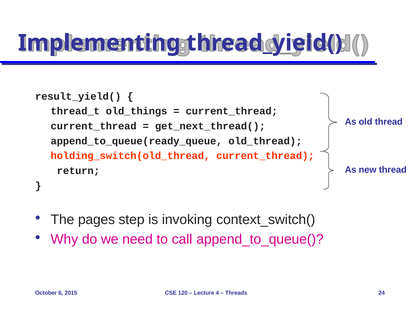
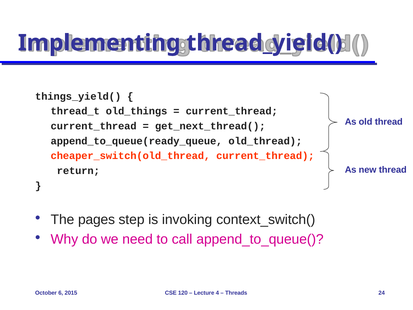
result_yield(: result_yield( -> things_yield( (78, 96)
holding_switch(old_thread: holding_switch(old_thread -> cheaper_switch(old_thread (130, 156)
